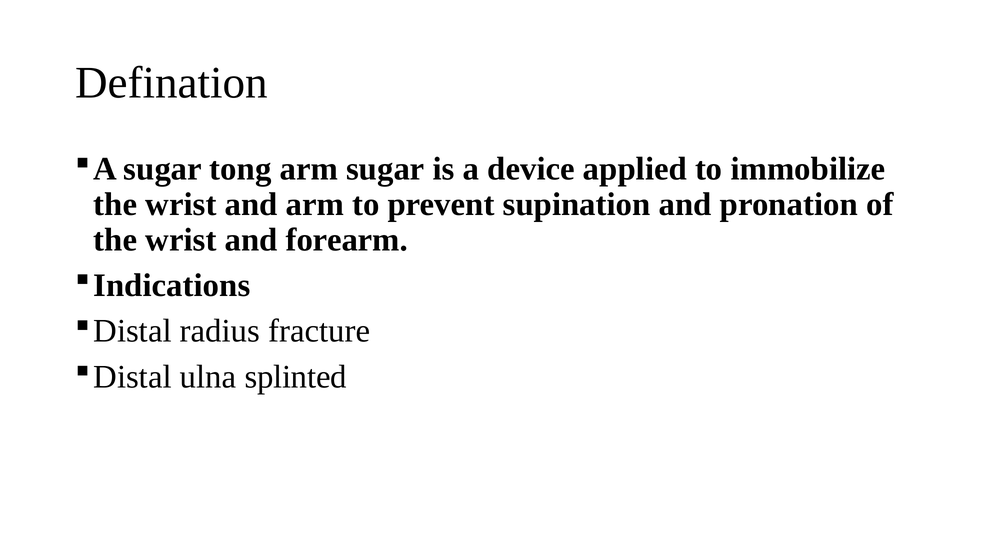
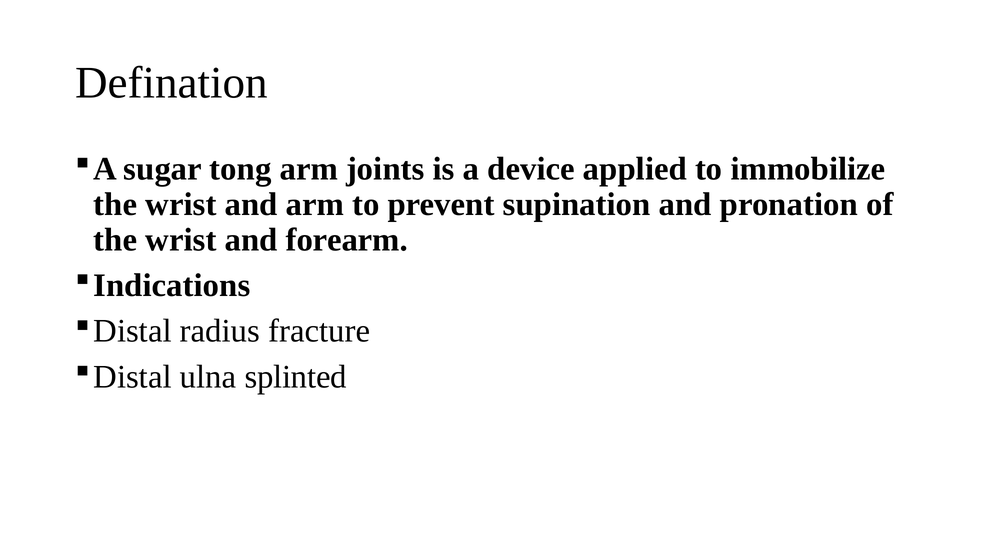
arm sugar: sugar -> joints (385, 169)
